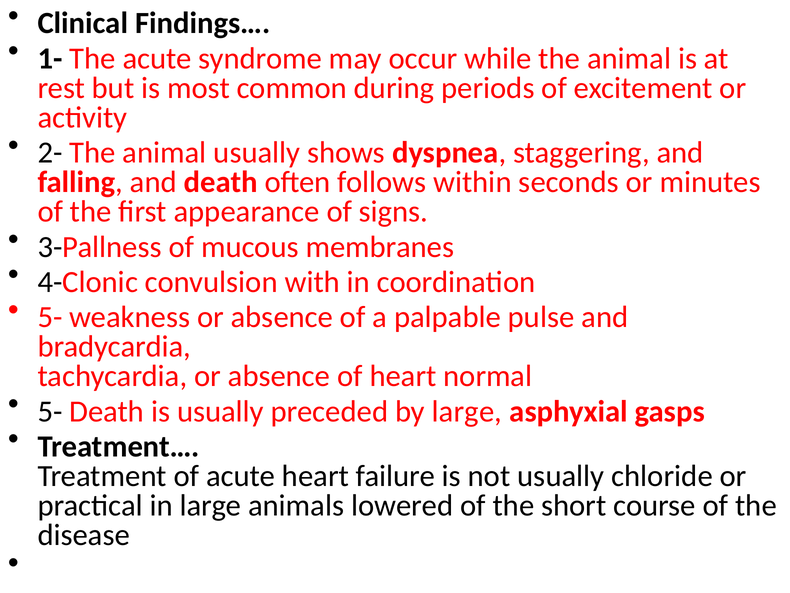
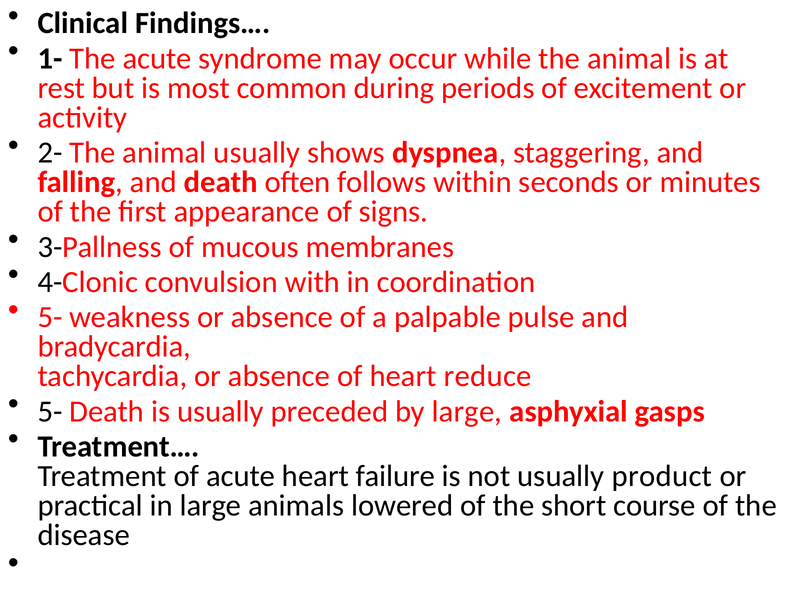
normal: normal -> reduce (488, 376)
chloride: chloride -> product (662, 476)
